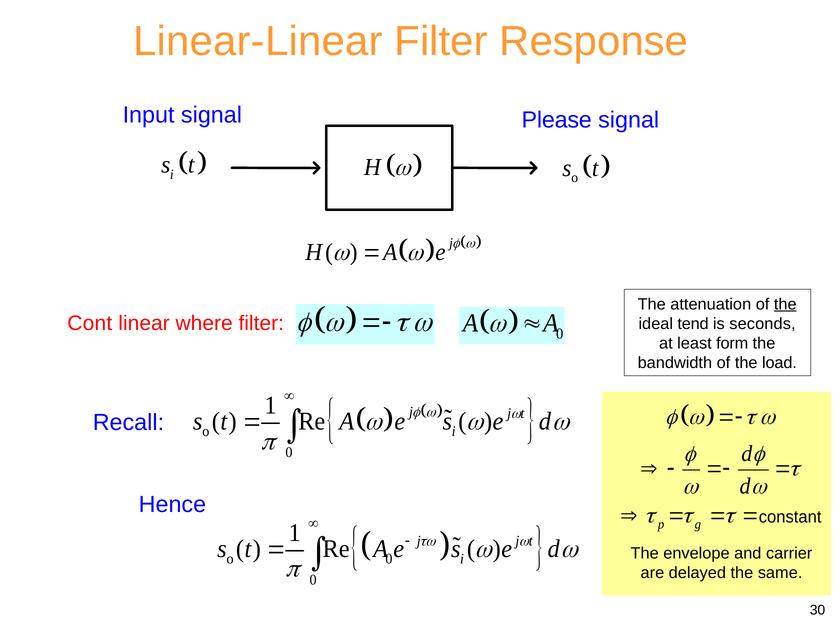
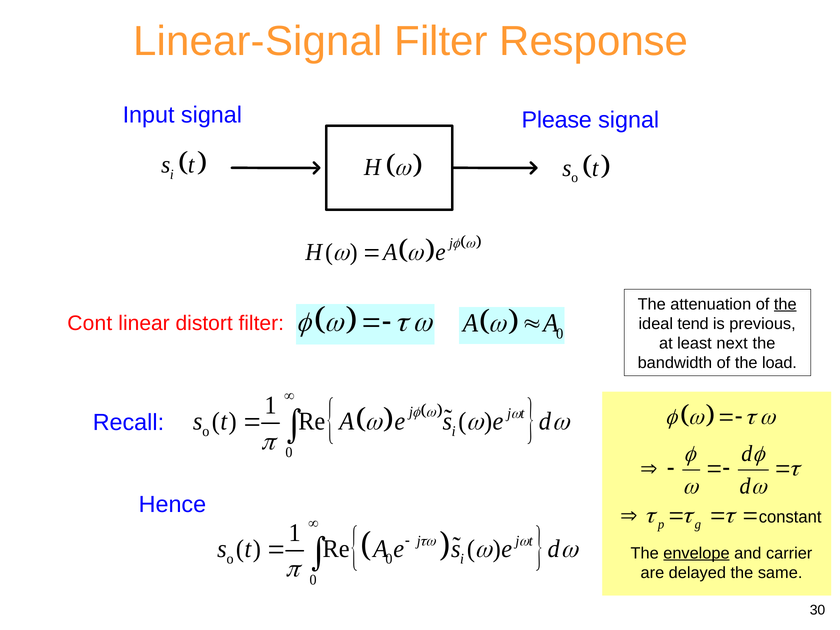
Linear-Linear: Linear-Linear -> Linear-Signal (258, 41)
where: where -> distort (204, 323)
seconds: seconds -> previous (763, 324)
form: form -> next (732, 343)
envelope underline: none -> present (696, 553)
